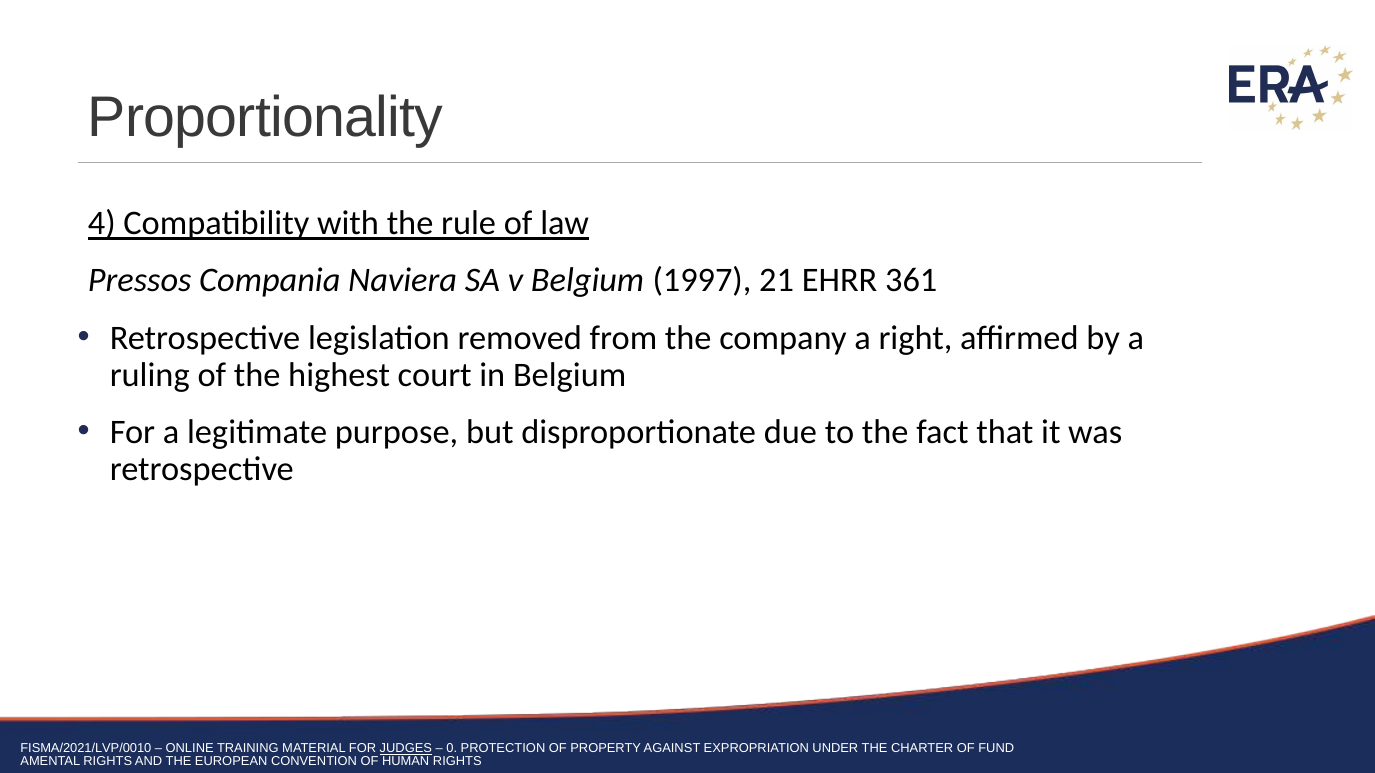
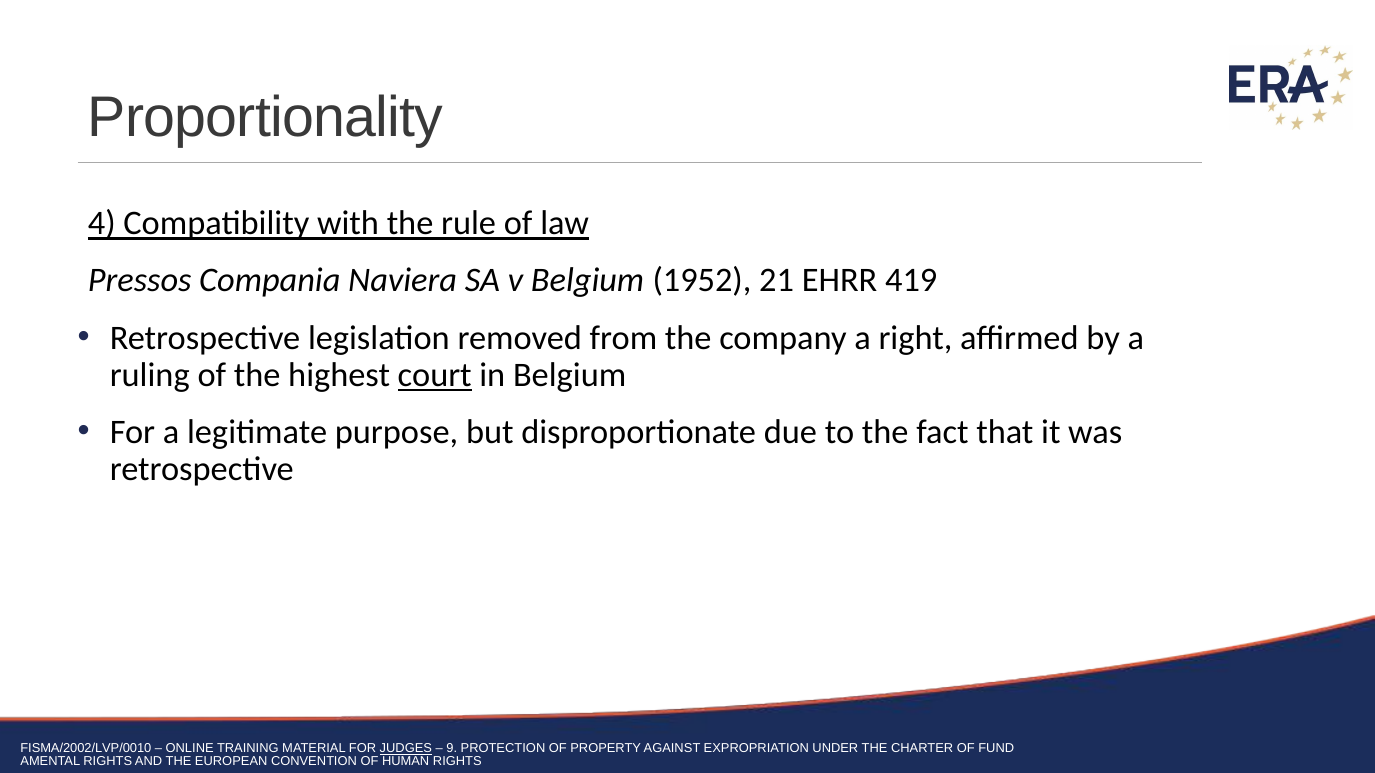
1997: 1997 -> 1952 (702, 281)
361: 361 -> 419 (911, 281)
court underline: none -> present (435, 375)
FISMA/2021/LVP/0010: FISMA/2021/LVP/0010 -> FISMA/2002/LVP/0010 (86, 749)
0: 0 -> 9 (452, 749)
